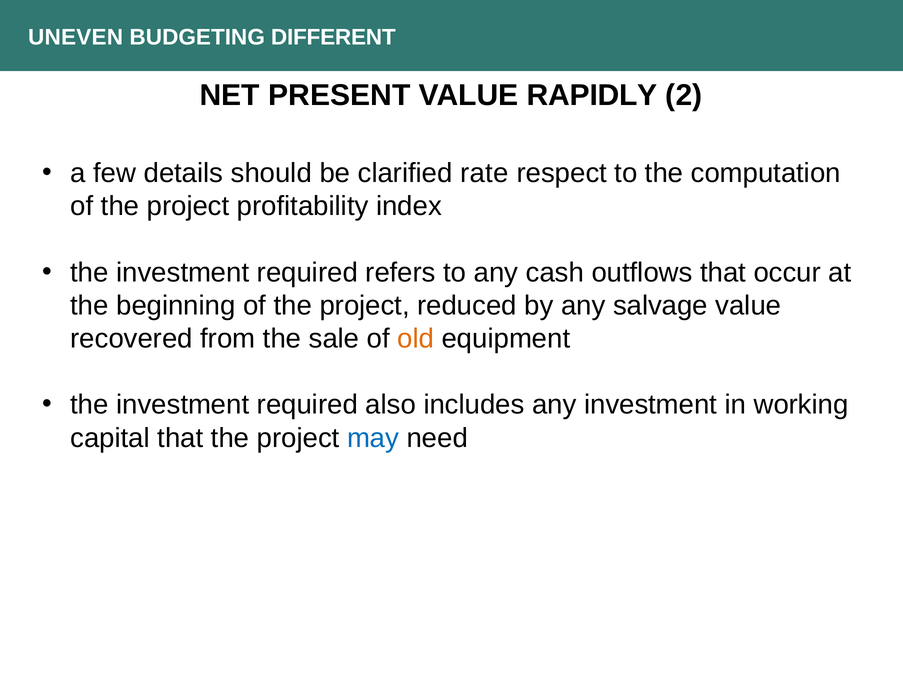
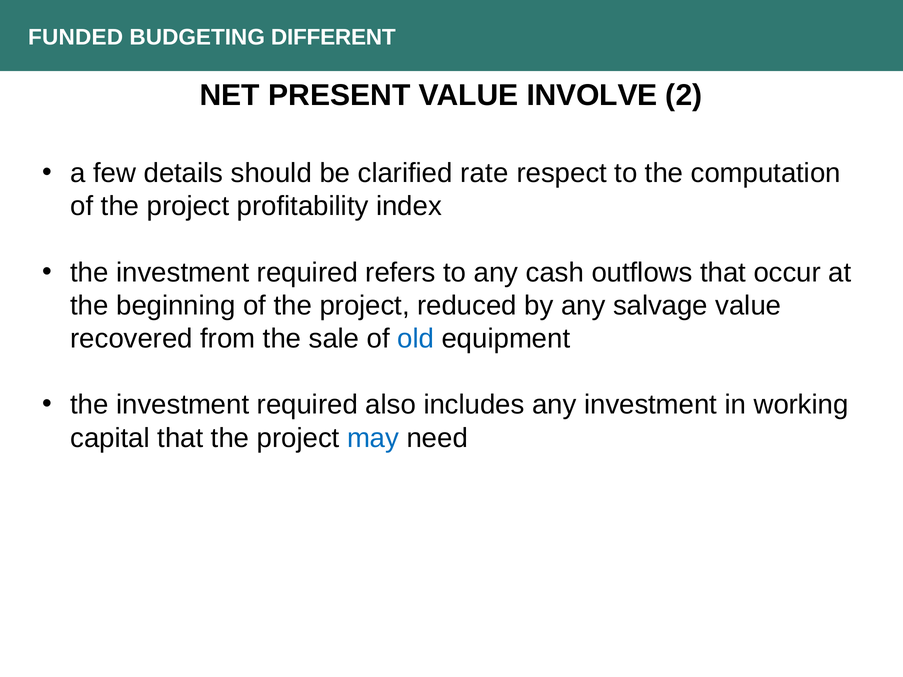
UNEVEN: UNEVEN -> FUNDED (76, 37)
RAPIDLY: RAPIDLY -> INVOLVE (592, 95)
old colour: orange -> blue (416, 339)
